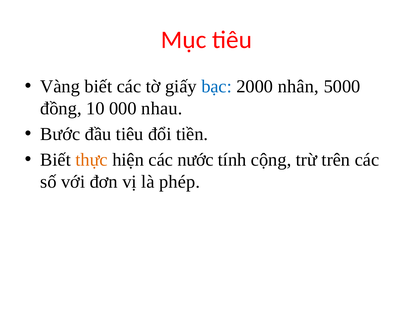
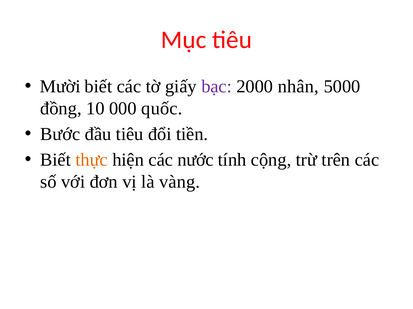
Vàng: Vàng -> Mười (60, 87)
bạc colour: blue -> purple (217, 87)
nhau: nhau -> quốc (162, 109)
phép: phép -> vàng (180, 182)
